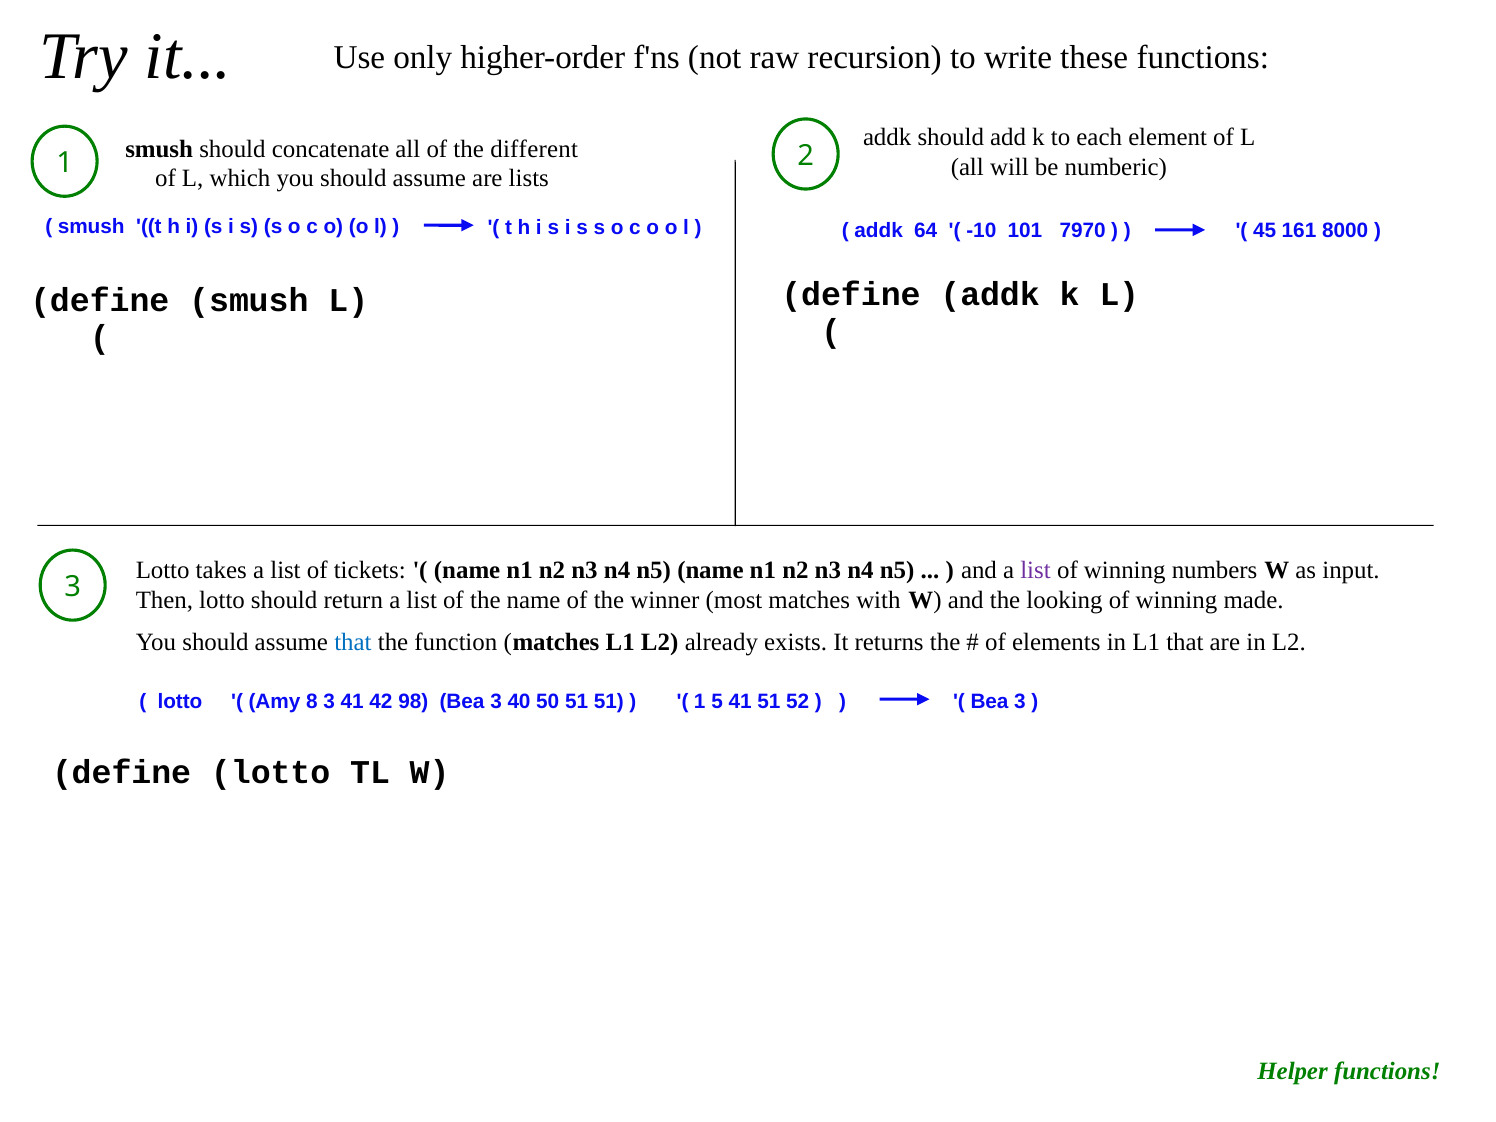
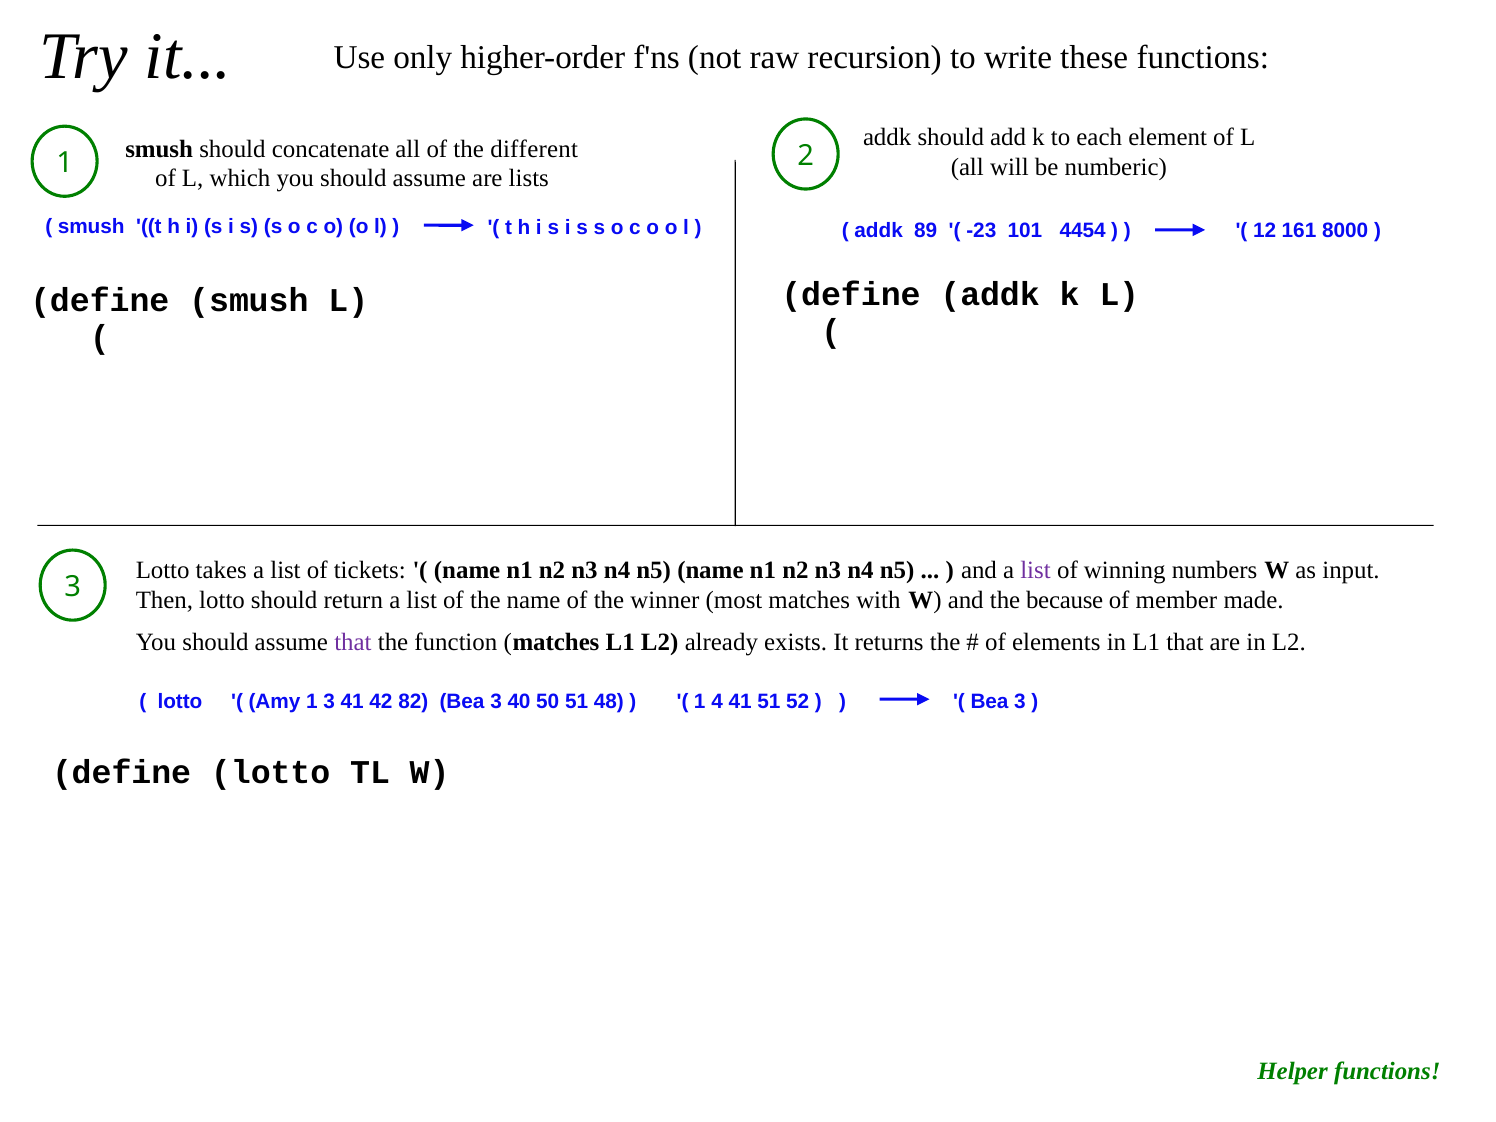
64: 64 -> 89 (926, 231)
-10: -10 -> -23 (981, 231)
7970: 7970 -> 4454 (1083, 231)
45: 45 -> 12 (1265, 231)
looking: looking -> because (1065, 600)
winning: winning -> member (1176, 600)
that colour: blue -> purple (353, 643)
Amy 8: 8 -> 1 (312, 702)
98: 98 -> 82 (413, 702)
51 51: 51 -> 48 (609, 702)
5: 5 -> 4 (717, 702)
